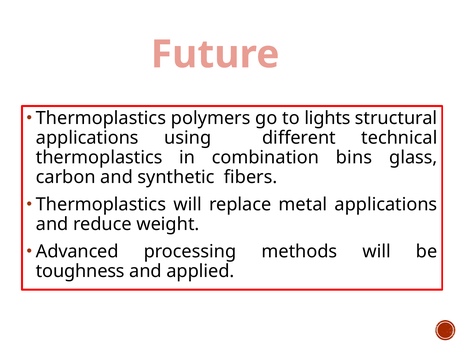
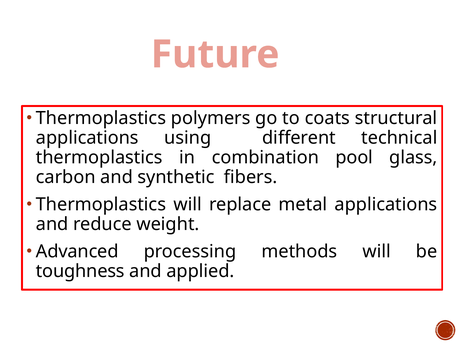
lights: lights -> coats (327, 118)
bins: bins -> pool (354, 157)
